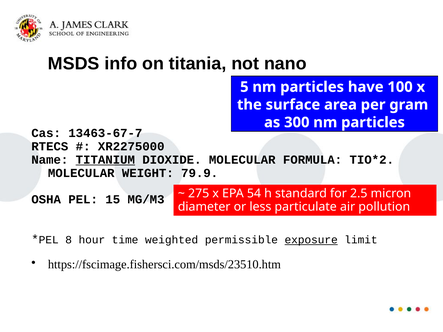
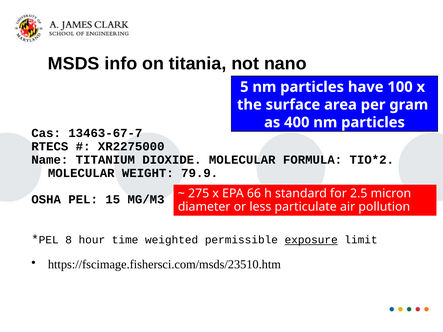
300: 300 -> 400 (297, 122)
TITANIUM underline: present -> none (105, 160)
54: 54 -> 66 (254, 194)
